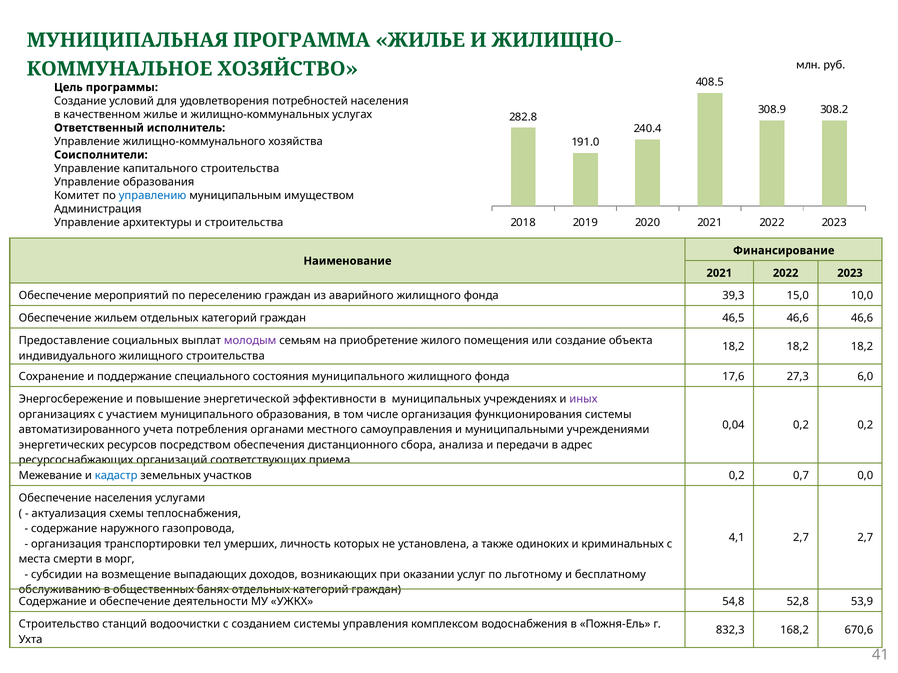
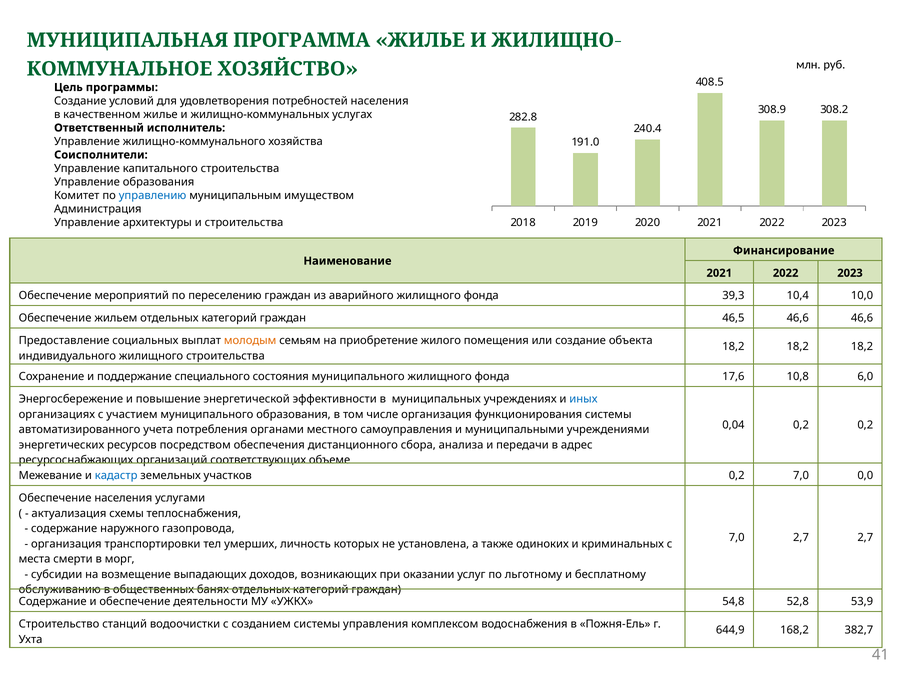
15,0: 15,0 -> 10,4 (798, 296)
молодым colour: purple -> orange (250, 341)
27,3: 27,3 -> 10,8 (798, 377)
иных colour: purple -> blue (583, 399)
приема: приема -> объеме (330, 460)
0,2 0,7: 0,7 -> 7,0 (801, 476)
4,1: 4,1 -> 7,0 (737, 538)
832,3: 832,3 -> 644,9 (730, 630)
670,6: 670,6 -> 382,7 (859, 630)
